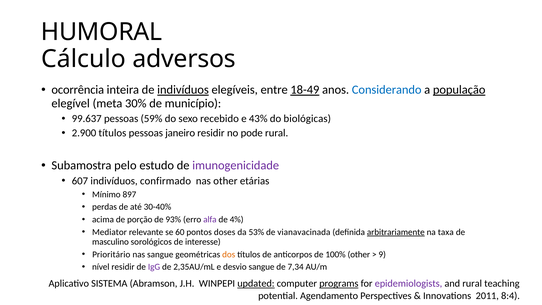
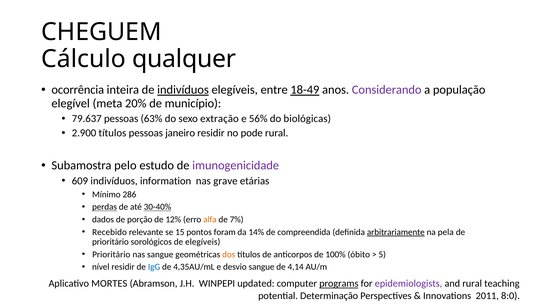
HUMORAL: HUMORAL -> CHEGUEM (101, 32)
adversos: adversos -> qualquer (184, 59)
Considerando colour: blue -> purple (387, 90)
população underline: present -> none (459, 90)
30%: 30% -> 20% (136, 103)
99.637: 99.637 -> 79.637 (87, 119)
59%: 59% -> 63% (152, 119)
recebido: recebido -> extração (219, 119)
43%: 43% -> 56% (258, 119)
607: 607 -> 609 (80, 181)
confirmado: confirmado -> information (166, 181)
nas other: other -> grave (225, 181)
897: 897 -> 286 (129, 194)
perdas underline: none -> present (105, 207)
30-40% underline: none -> present (158, 207)
acima: acima -> dados (103, 219)
93%: 93% -> 12% (173, 219)
alfa colour: purple -> orange (210, 219)
4%: 4% -> 7% (237, 219)
Mediator: Mediator -> Recebido (110, 232)
60: 60 -> 15 (180, 232)
doses: doses -> foram (225, 232)
53%: 53% -> 14% (256, 232)
vianavacinada: vianavacinada -> compreendida (304, 232)
taxa: taxa -> pela (446, 232)
masculino: masculino -> prioritário (110, 242)
de interesse: interesse -> elegíveis (203, 242)
100% other: other -> óbito (359, 254)
9: 9 -> 5 (382, 254)
IgG colour: purple -> blue (154, 267)
2,35AU/mL: 2,35AU/mL -> 4,35AU/mL (194, 267)
7,34: 7,34 -> 4,14 (296, 267)
SISTEMA: SISTEMA -> MORTES (109, 283)
updated underline: present -> none (256, 283)
Agendamento: Agendamento -> Determinação (329, 296)
8:4: 8:4 -> 8:0 (510, 296)
